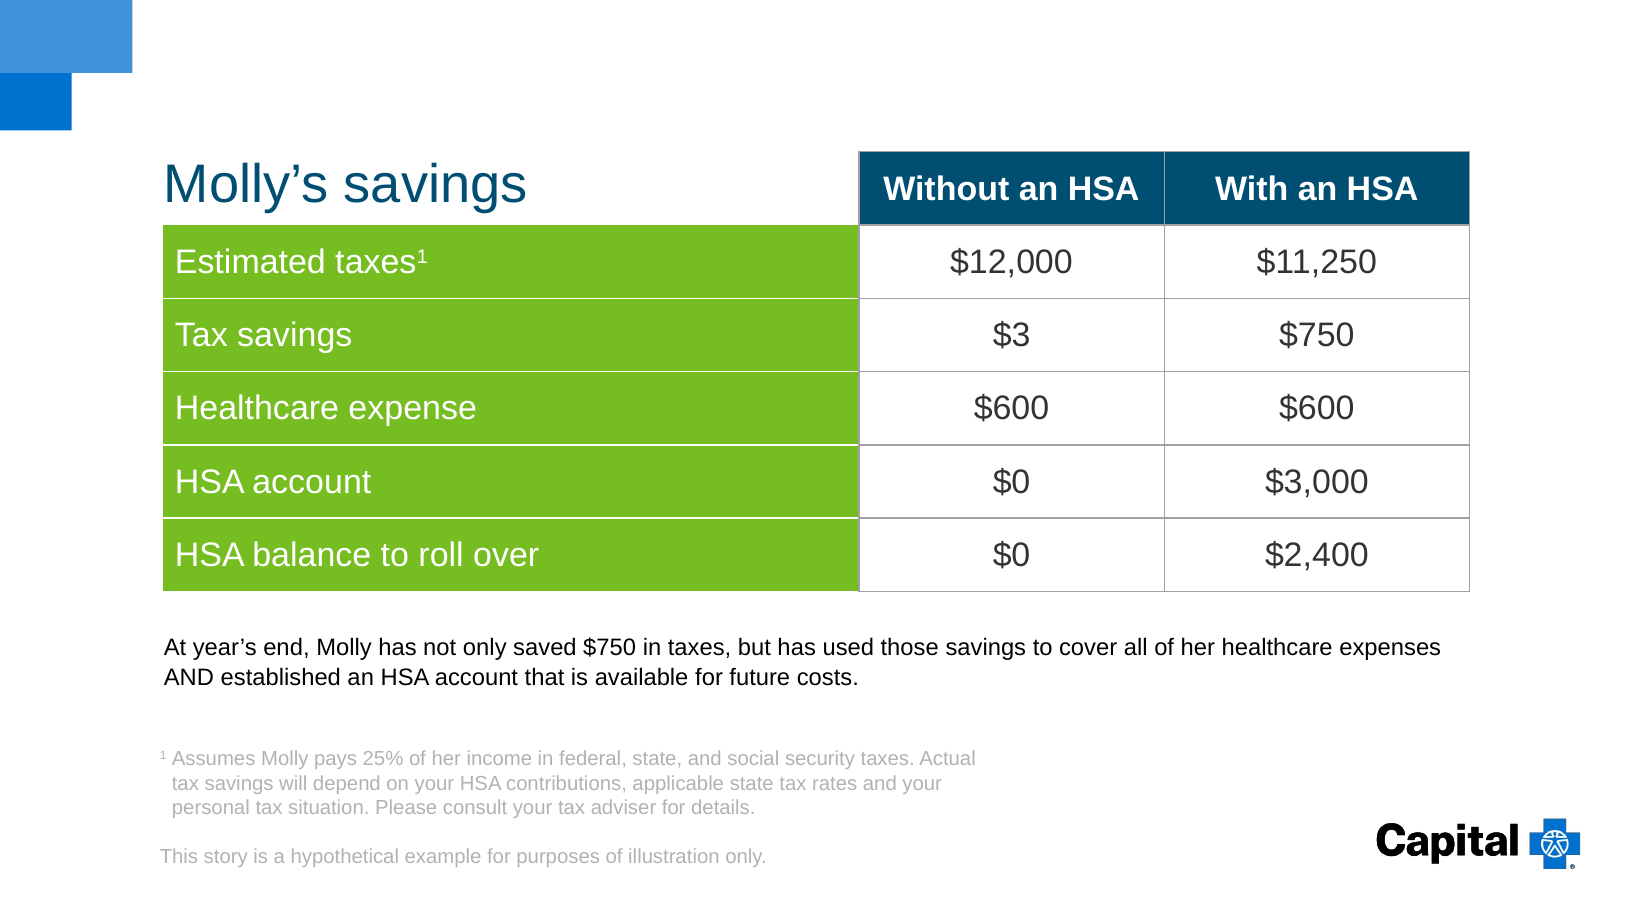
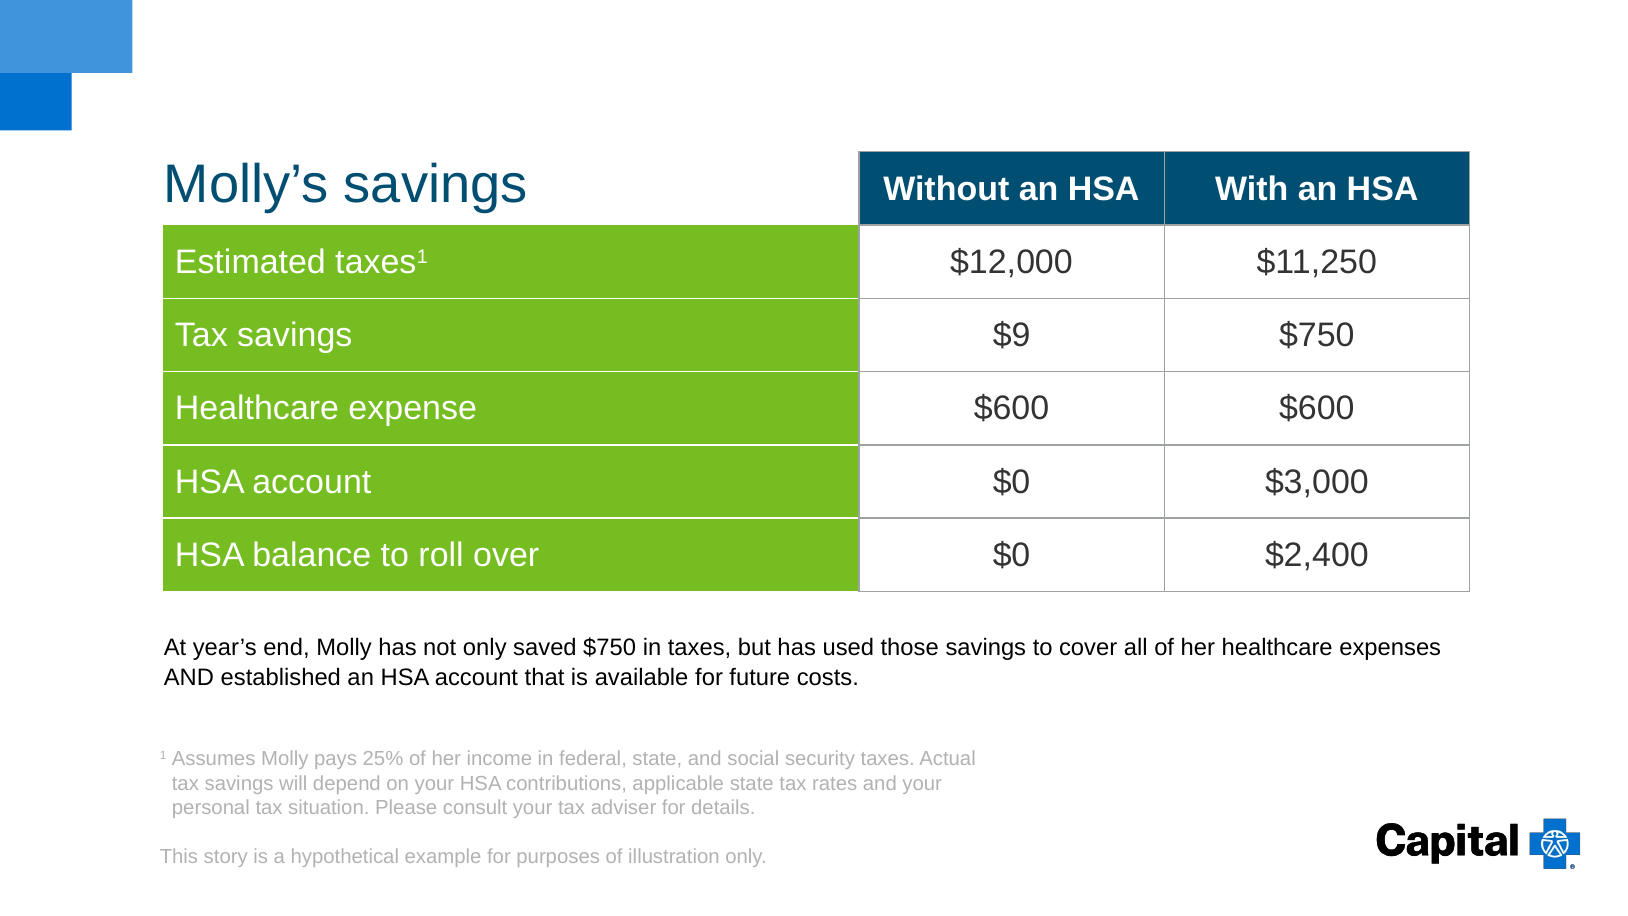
$3: $3 -> $9 (1012, 335)
